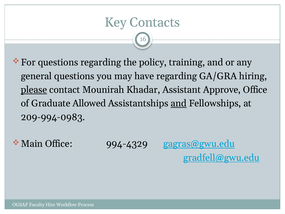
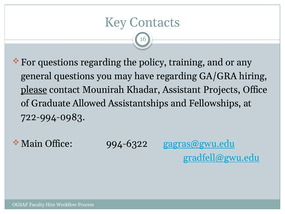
Approve: Approve -> Projects (222, 90)
and underline: present -> none (179, 103)
209-994-0983: 209-994-0983 -> 722-994-0983 (53, 117)
994-4329: 994-4329 -> 994-6322 (127, 144)
